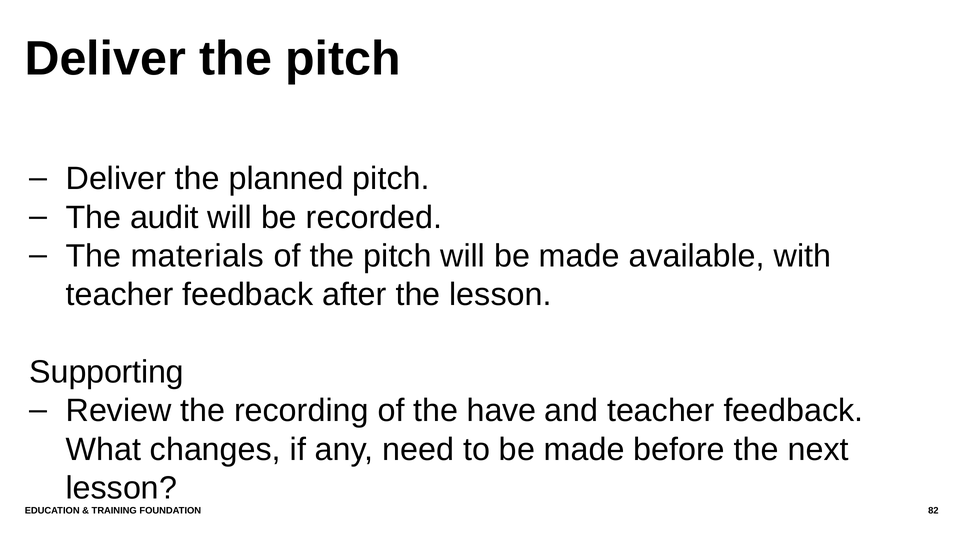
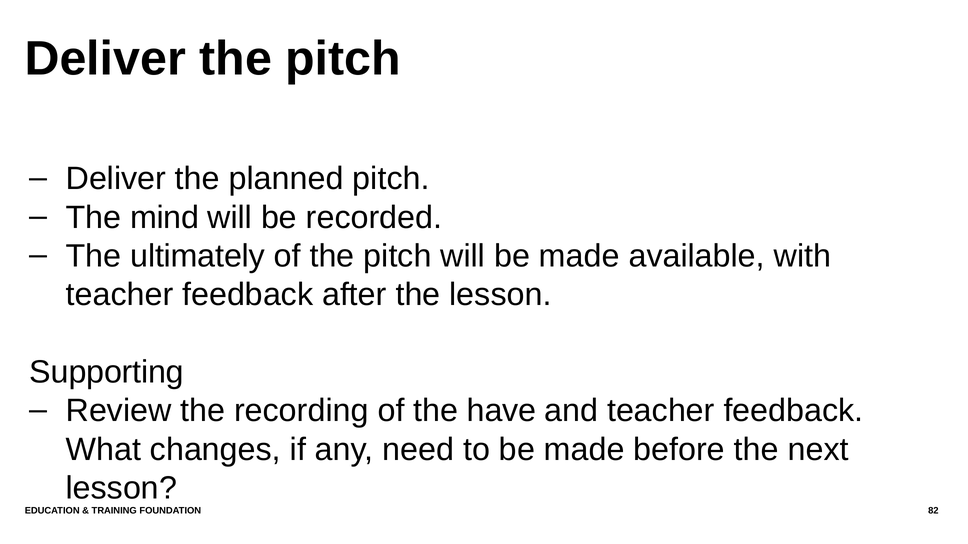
audit: audit -> mind (165, 218)
materials: materials -> ultimately (198, 256)
